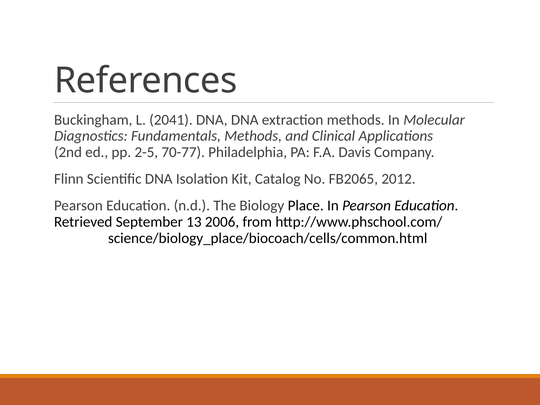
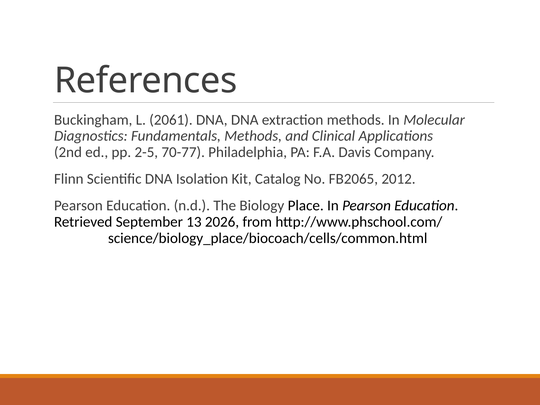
2041: 2041 -> 2061 (171, 120)
2006: 2006 -> 2026 (222, 222)
